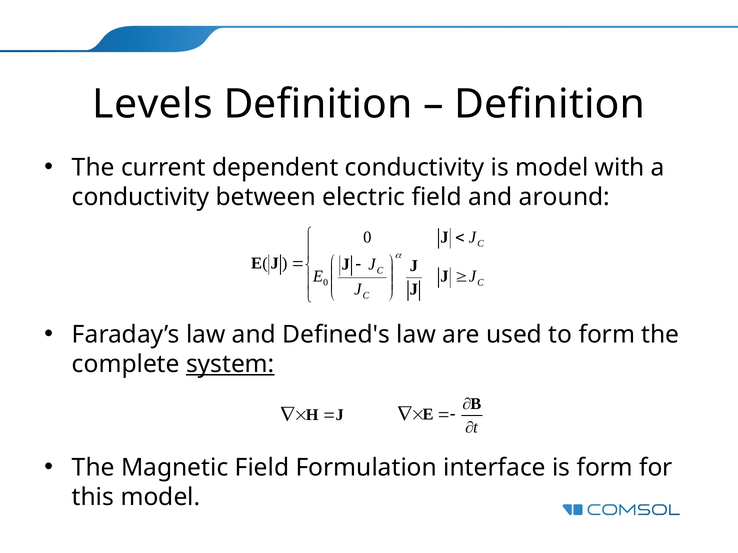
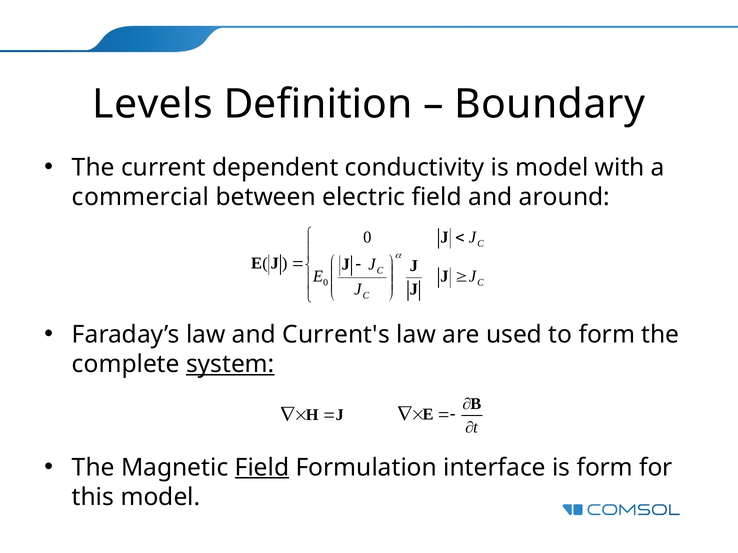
Definition: Definition -> Boundary (550, 104)
conductivity: conductivity -> commercial (141, 197)
Defined's: Defined's -> Current's (336, 335)
Field underline: none -> present (262, 468)
